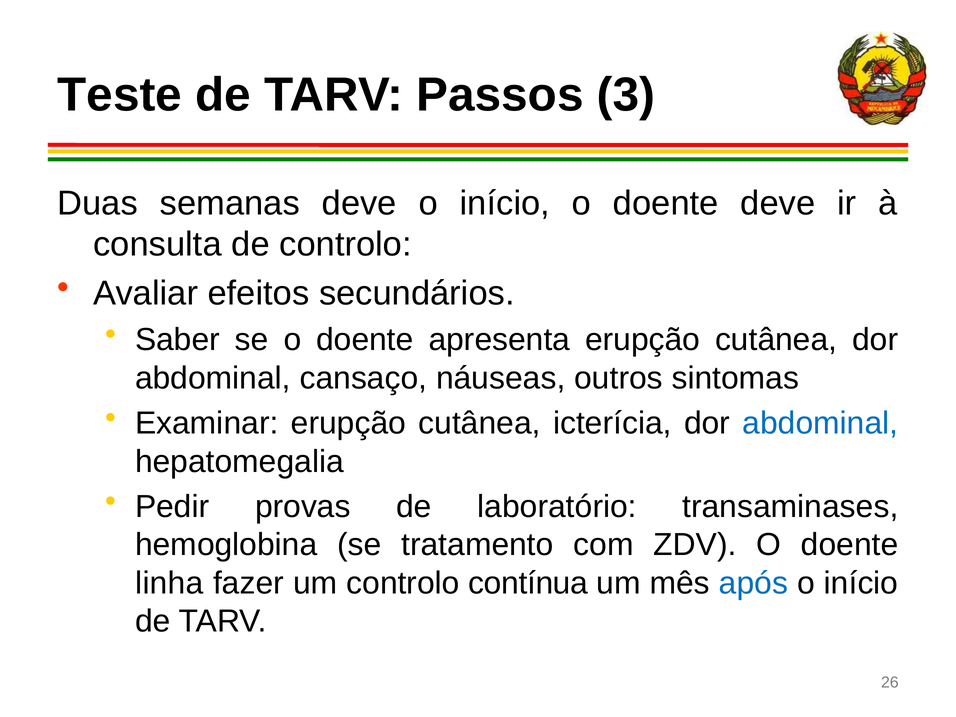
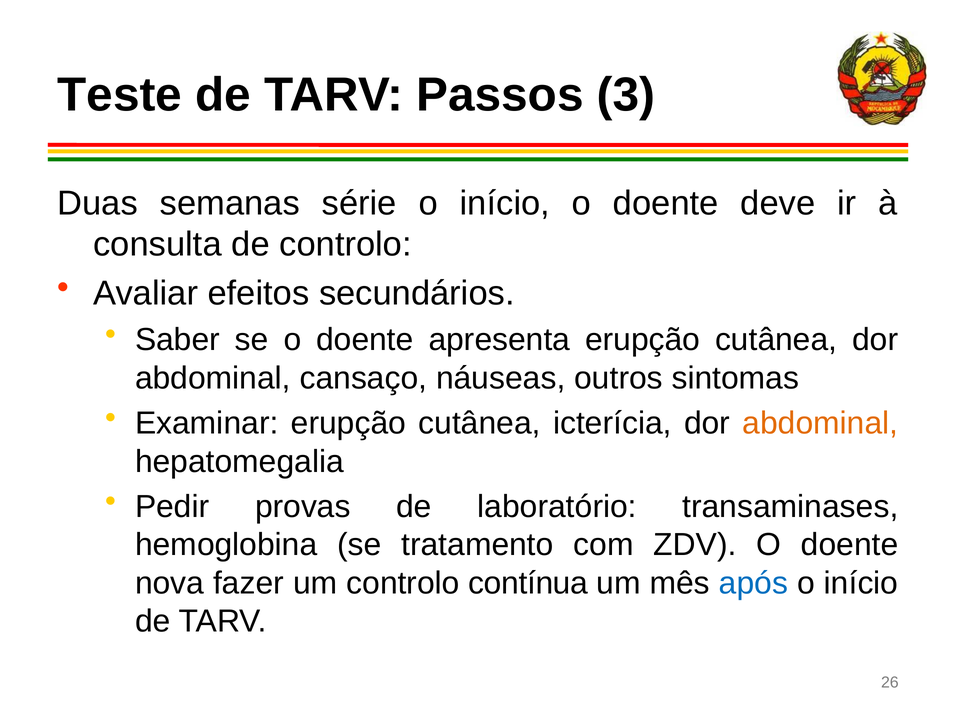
semanas deve: deve -> série (359, 203)
abdominal colour: blue -> orange (820, 423)
linha: linha -> nova (170, 583)
